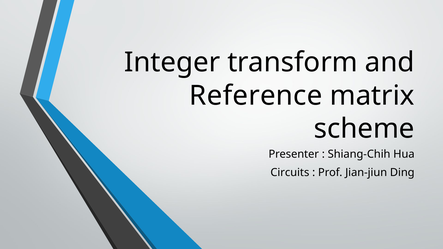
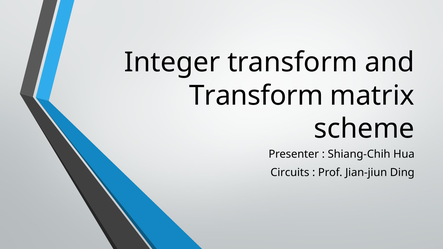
Reference: Reference -> Transform (256, 96)
